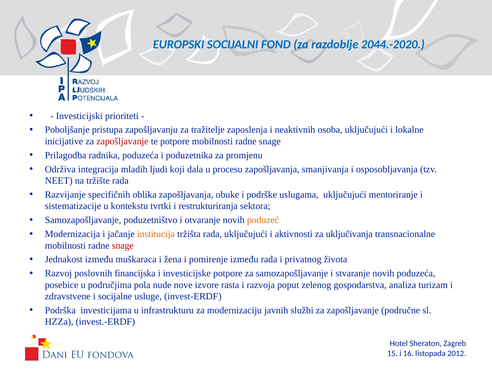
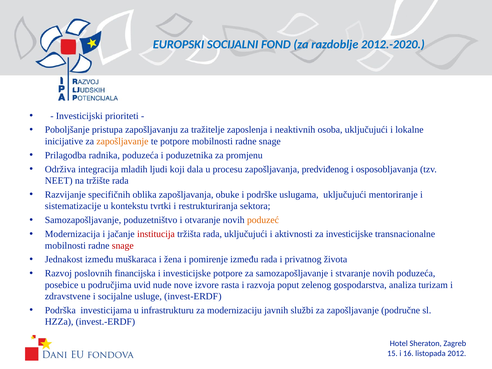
2044.-2020: 2044.-2020 -> 2012.-2020 (393, 44)
zapošljavanje colour: red -> orange (122, 141)
smanjivanja: smanjivanja -> predviđenog (325, 169)
institucija colour: orange -> red (156, 234)
za uključivanja: uključivanja -> investicijske (349, 234)
pola: pola -> uvid (142, 285)
